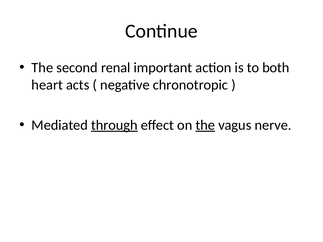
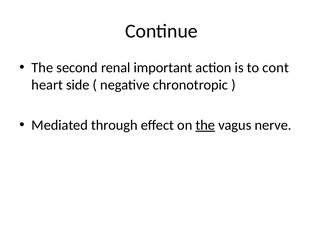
both: both -> cont (276, 68)
acts: acts -> side (78, 85)
through underline: present -> none (114, 125)
